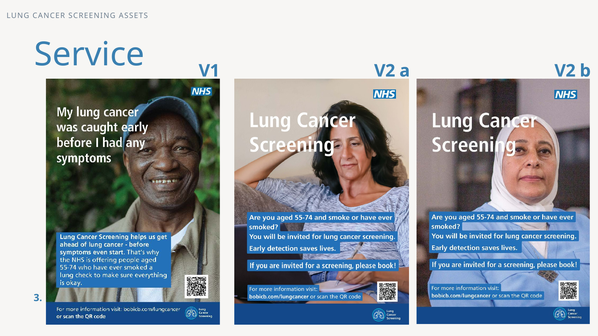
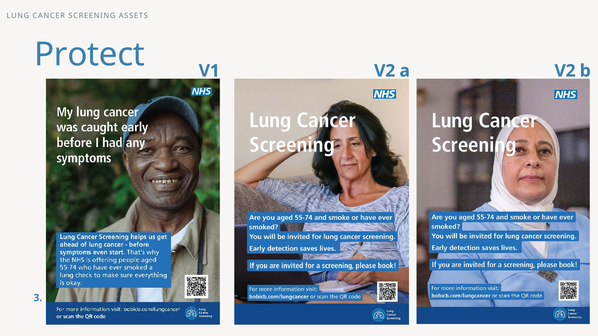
Service: Service -> Protect (90, 55)
